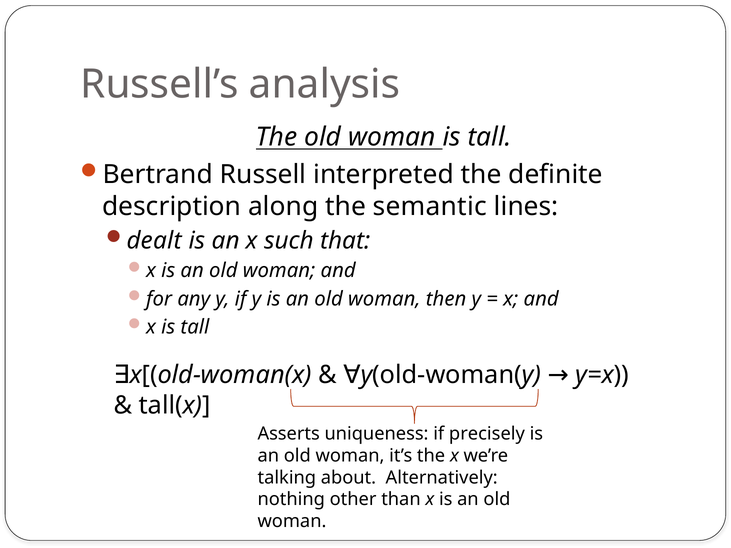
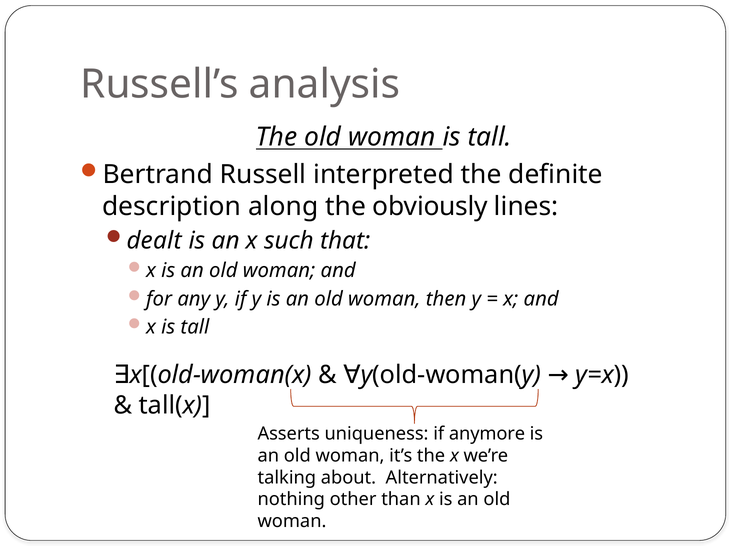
semantic: semantic -> obviously (430, 206)
precisely: precisely -> anymore (487, 434)
